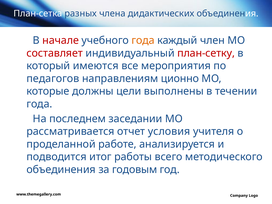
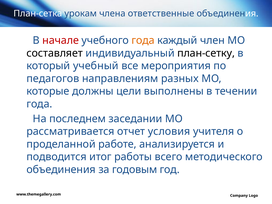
разных: разных -> урокам (81, 14)
дидактических: дидактических -> ответственные (161, 14)
составляет colour: red -> black (55, 53)
план-сетку colour: red -> black (206, 53)
имеются: имеются -> учебный (96, 66)
ционно: ционно -> разных (180, 79)
